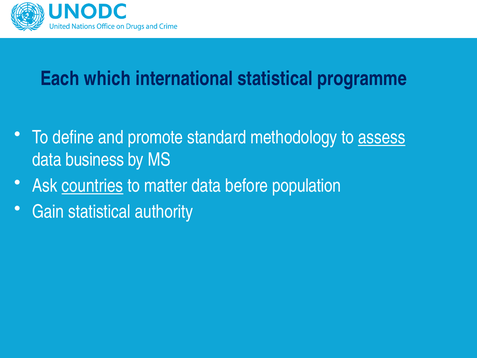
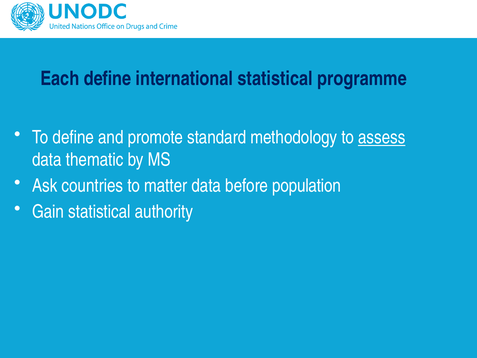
Each which: which -> define (107, 79)
business: business -> thematic (95, 160)
countries underline: present -> none (92, 186)
